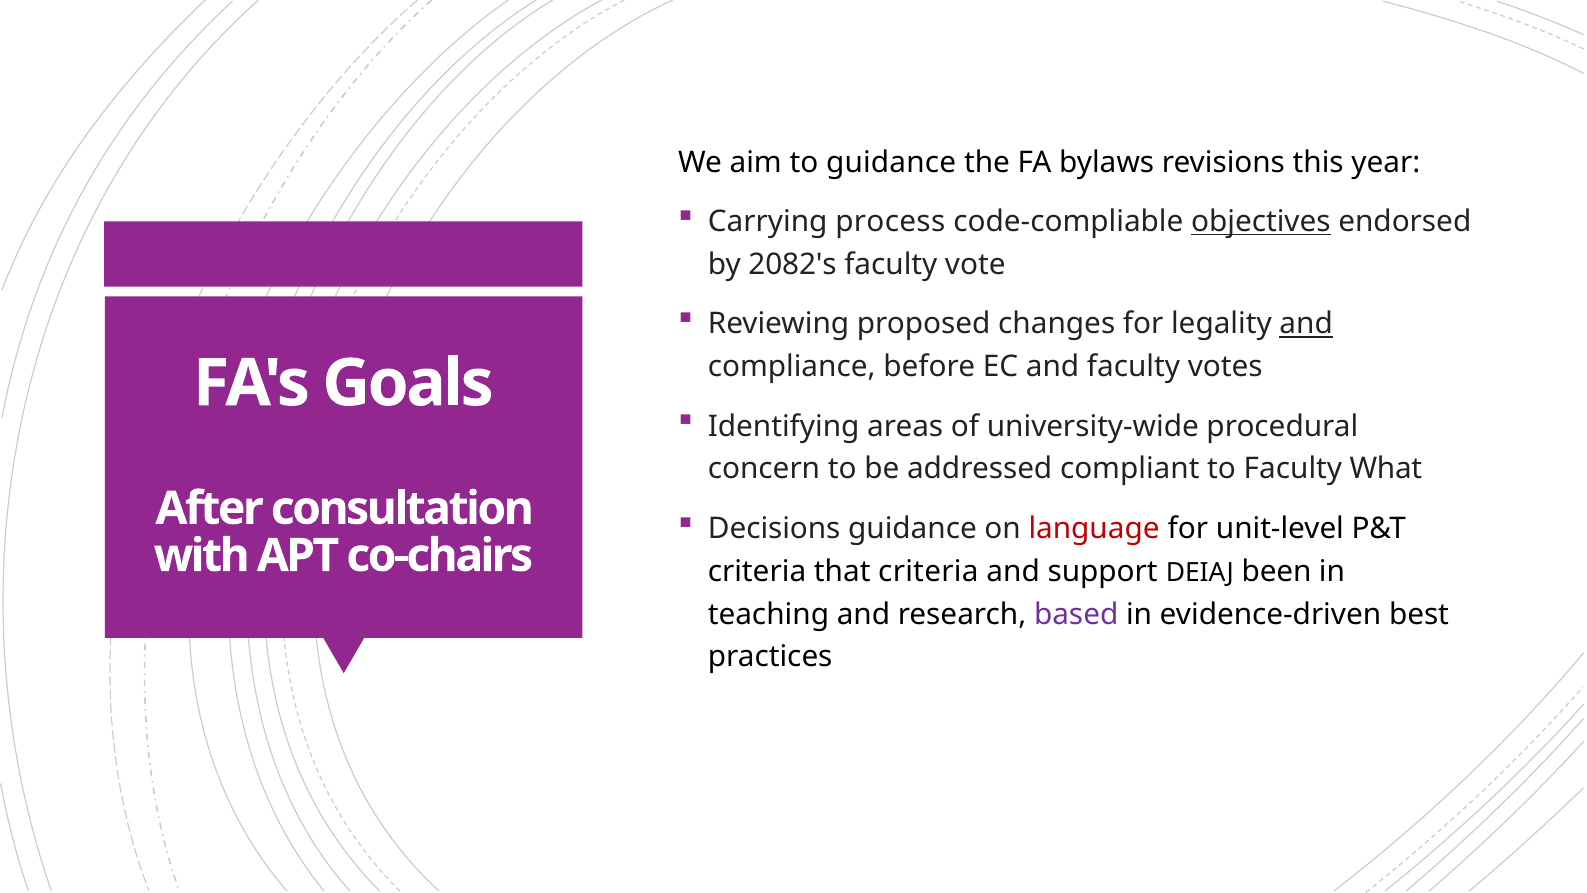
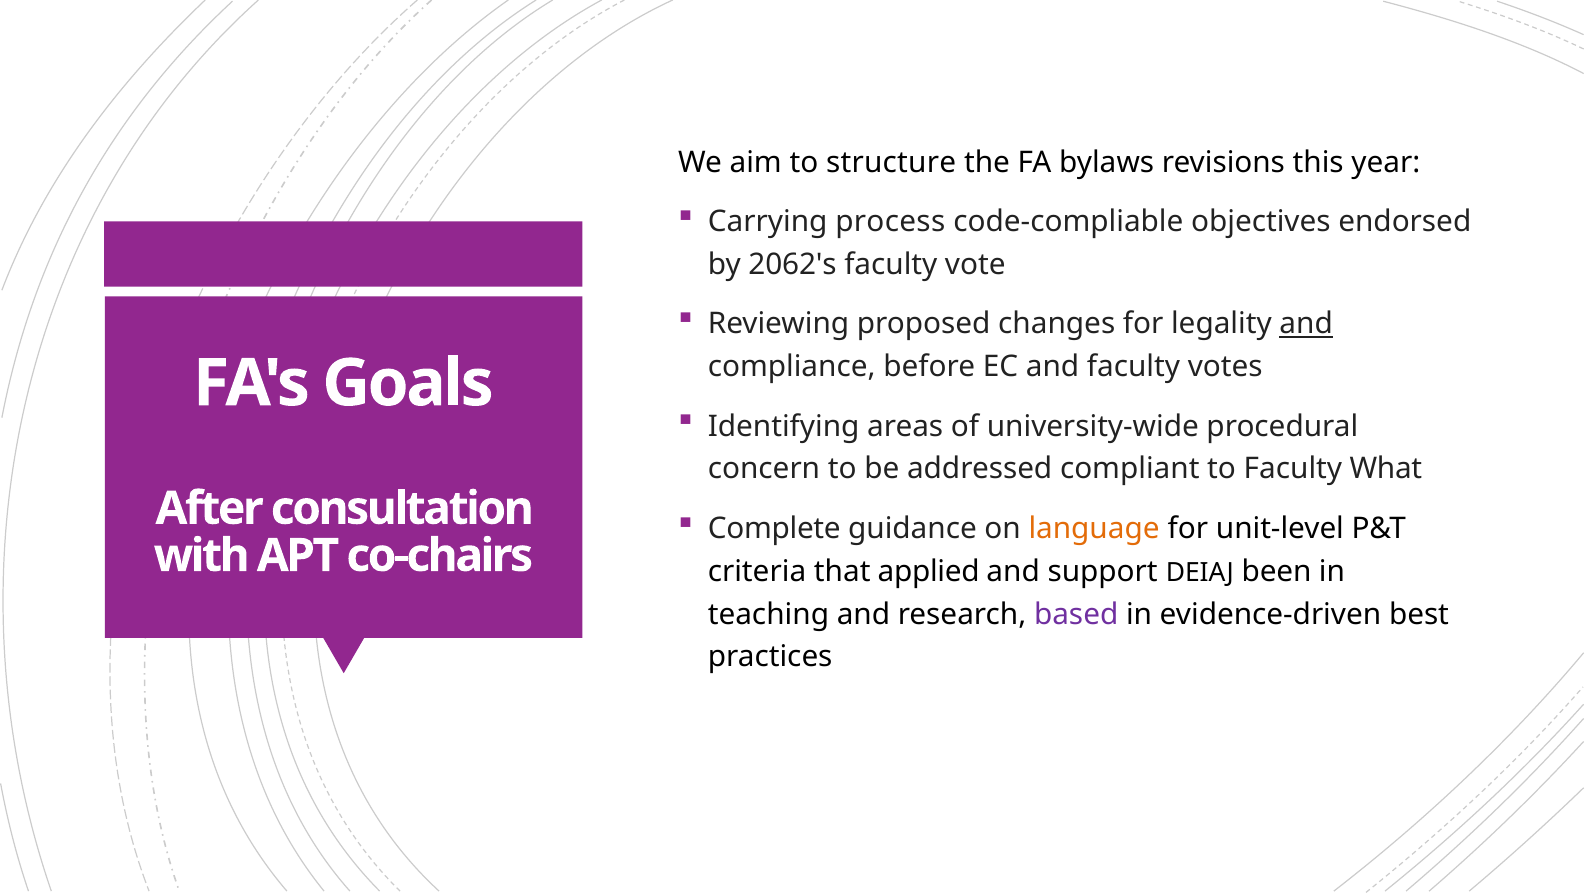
to guidance: guidance -> structure (891, 162)
objectives underline: present -> none (1261, 222)
2082's: 2082's -> 2062's (793, 265)
Decisions: Decisions -> Complete (774, 528)
language colour: red -> orange (1094, 528)
that criteria: criteria -> applied (929, 571)
